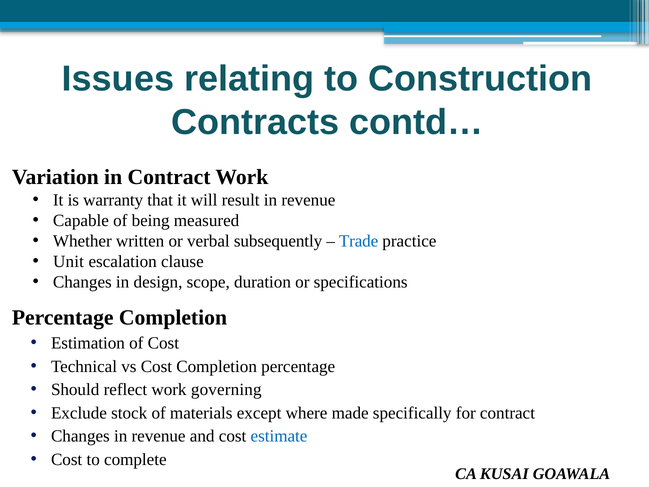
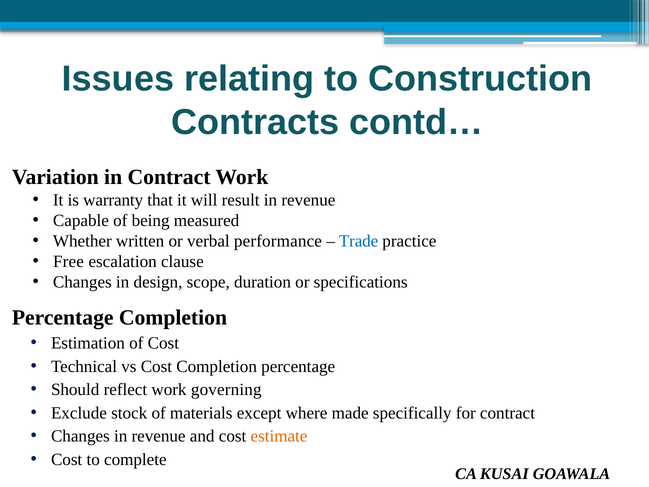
subsequently: subsequently -> performance (278, 241)
Unit: Unit -> Free (68, 261)
estimate colour: blue -> orange (279, 436)
